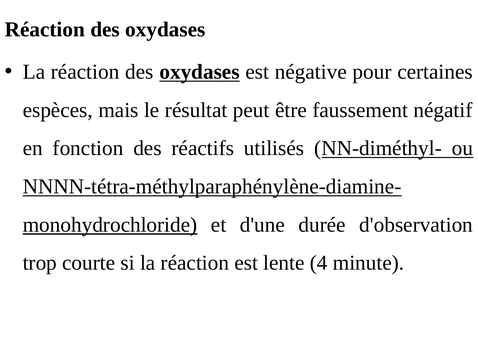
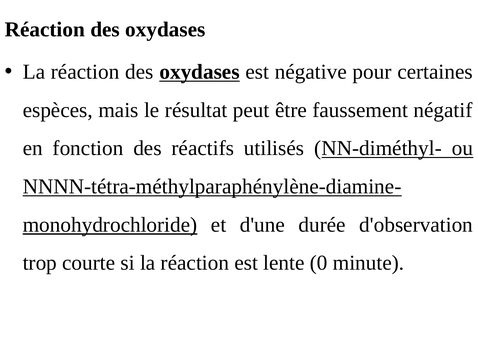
4: 4 -> 0 (319, 263)
